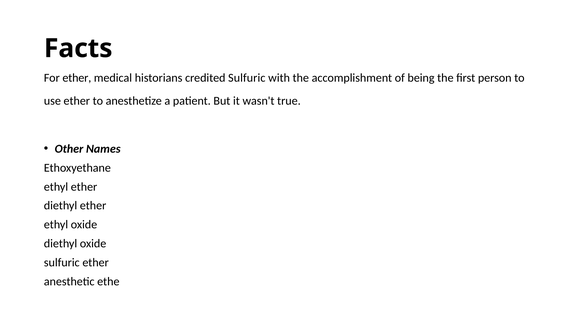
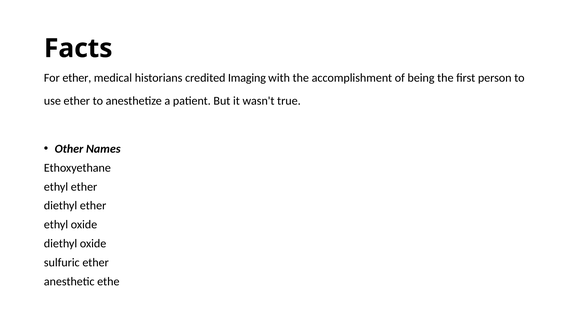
credited Sulfuric: Sulfuric -> Imaging (247, 78)
